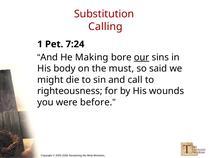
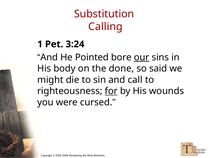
7:24: 7:24 -> 3:24 (75, 44)
Making: Making -> Pointed (92, 57)
must: must -> done (121, 69)
for underline: none -> present (111, 91)
before: before -> cursed (96, 102)
